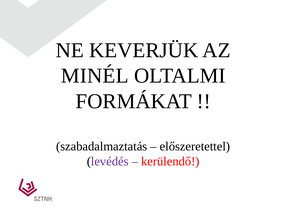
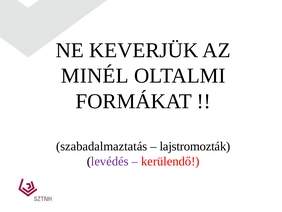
előszeretettel: előszeretettel -> lajstromozták (195, 146)
